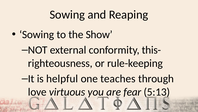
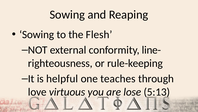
Show: Show -> Flesh (99, 34)
this-: this- -> line- (151, 50)
fear: fear -> lose (132, 92)
